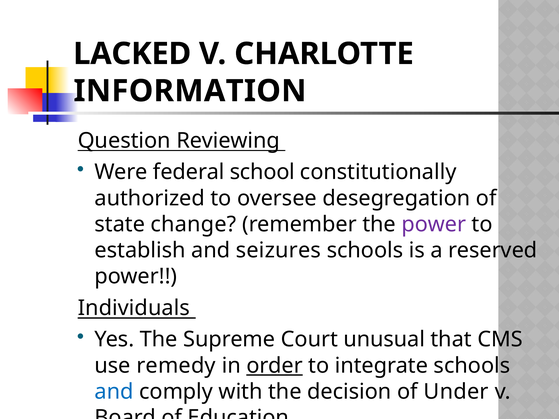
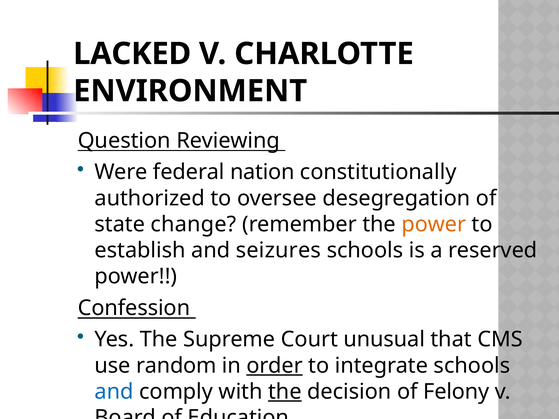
INFORMATION: INFORMATION -> ENVIRONMENT (190, 91)
school: school -> nation (262, 172)
power colour: purple -> orange (434, 224)
Individuals: Individuals -> Confession (134, 308)
remedy: remedy -> random (176, 366)
the underline: none -> present (285, 392)
Under: Under -> Felony (456, 392)
